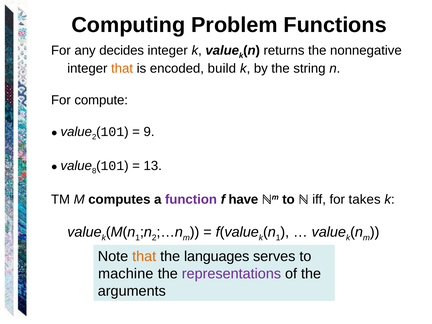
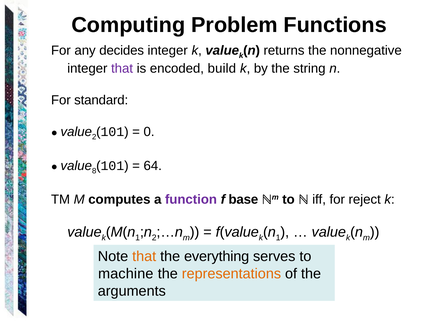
that colour: orange -> purple (122, 69)
compute: compute -> standard (101, 100)
9: 9 -> 0 (149, 132)
13: 13 -> 64 (153, 166)
have: have -> base (243, 200)
takes: takes -> reject (365, 200)
languages: languages -> everything (217, 257)
representations colour: purple -> orange (231, 274)
